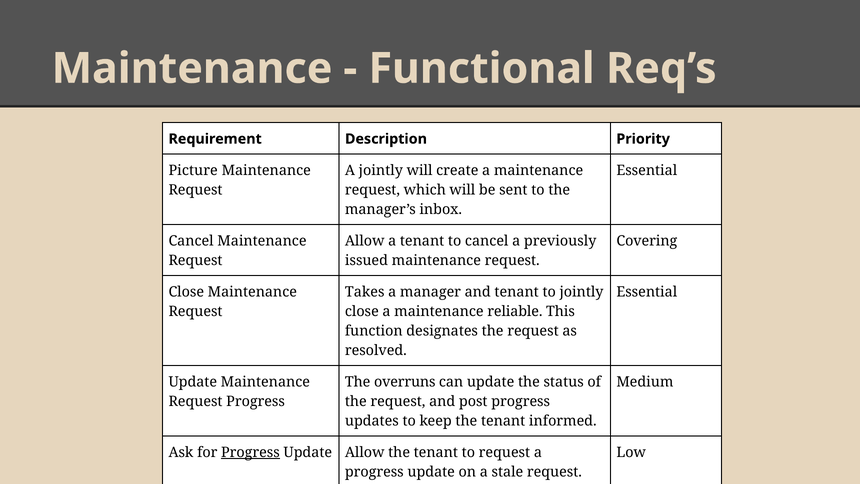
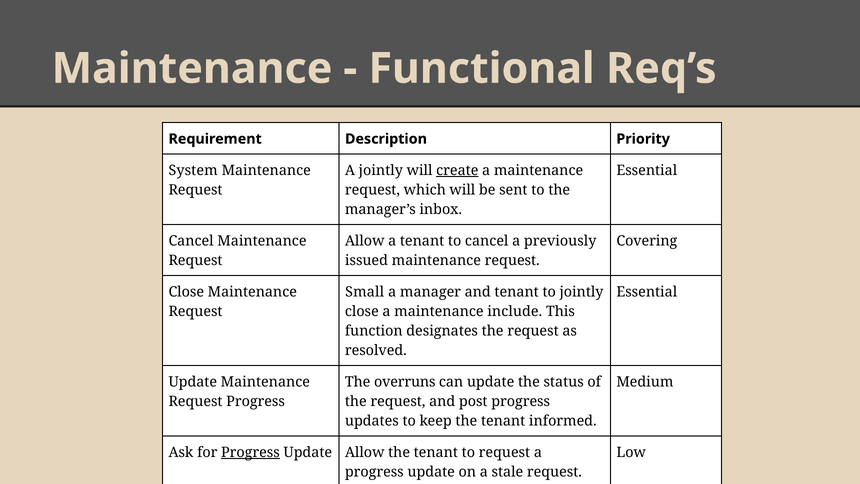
Picture: Picture -> System (193, 170)
create underline: none -> present (457, 170)
Takes: Takes -> Small (365, 292)
reliable: reliable -> include (515, 311)
